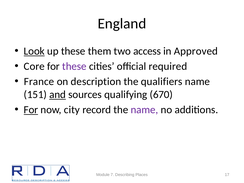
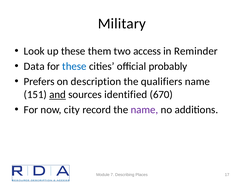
England: England -> Military (122, 24)
Look underline: present -> none (34, 51)
Approved: Approved -> Reminder (196, 51)
Core: Core -> Data (34, 66)
these colour: purple -> blue (74, 66)
required: required -> probably (168, 66)
France: France -> Prefers (39, 82)
qualifying: qualifying -> identified (126, 95)
For underline: present -> none (31, 110)
